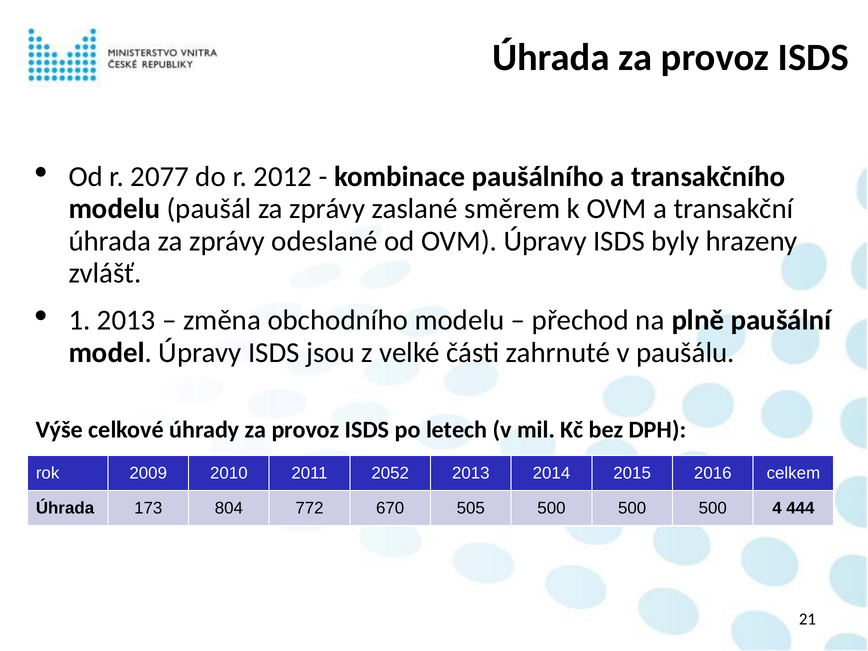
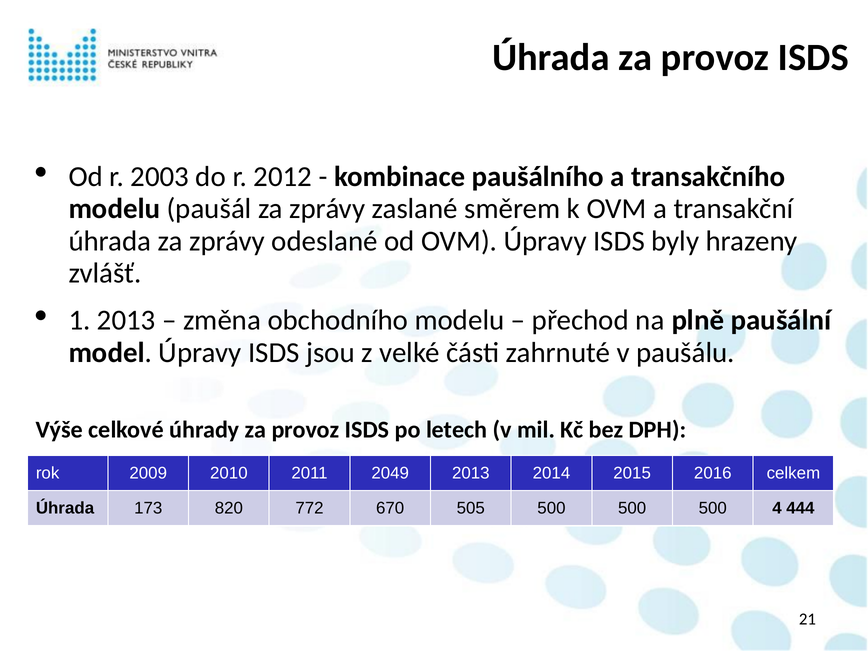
2077: 2077 -> 2003 (160, 177)
2052: 2052 -> 2049 (390, 473)
804: 804 -> 820 (229, 508)
